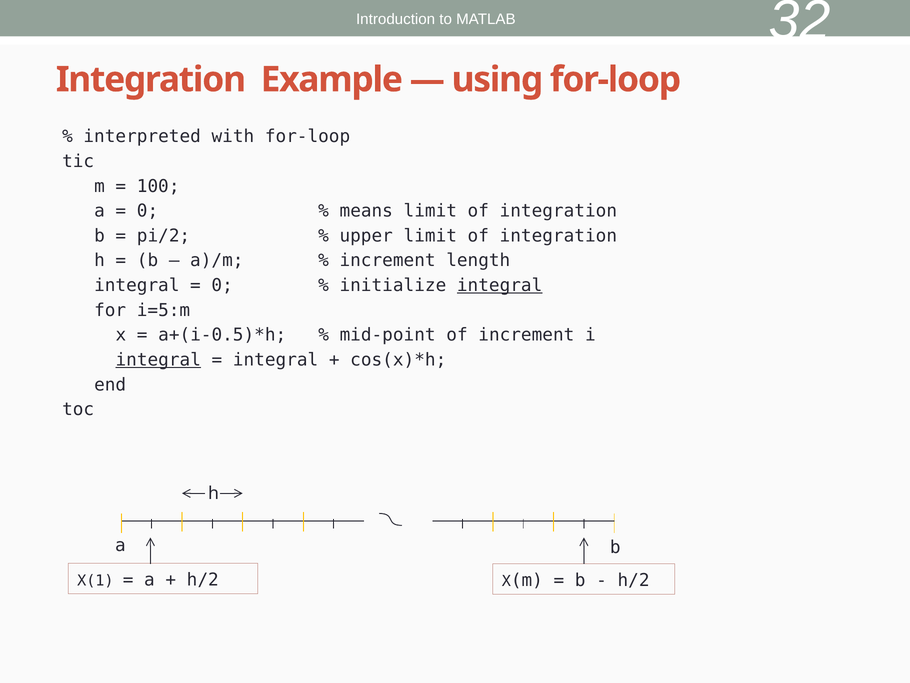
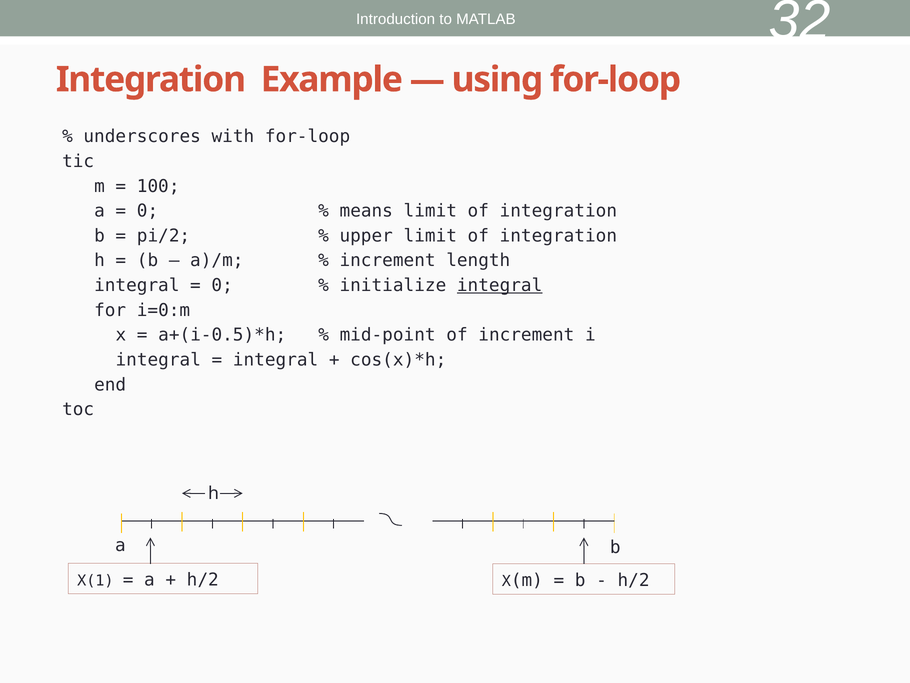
interpreted: interpreted -> underscores (142, 136)
i=5:m: i=5:m -> i=0:m (163, 310)
integral underline: present -> none (158, 360)
